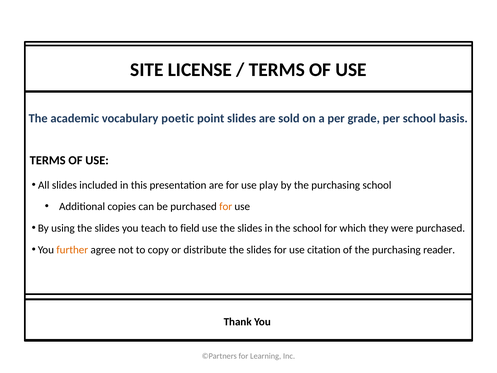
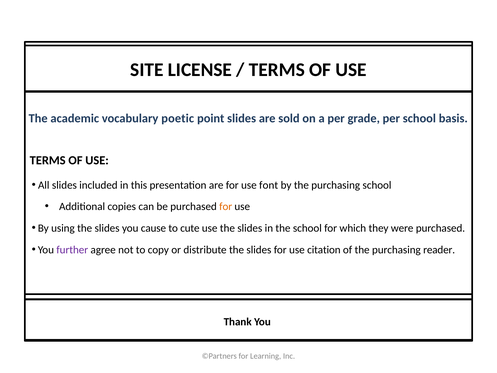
play: play -> font (269, 185)
teach: teach -> cause (153, 228)
field: field -> cute (190, 228)
further colour: orange -> purple (72, 250)
